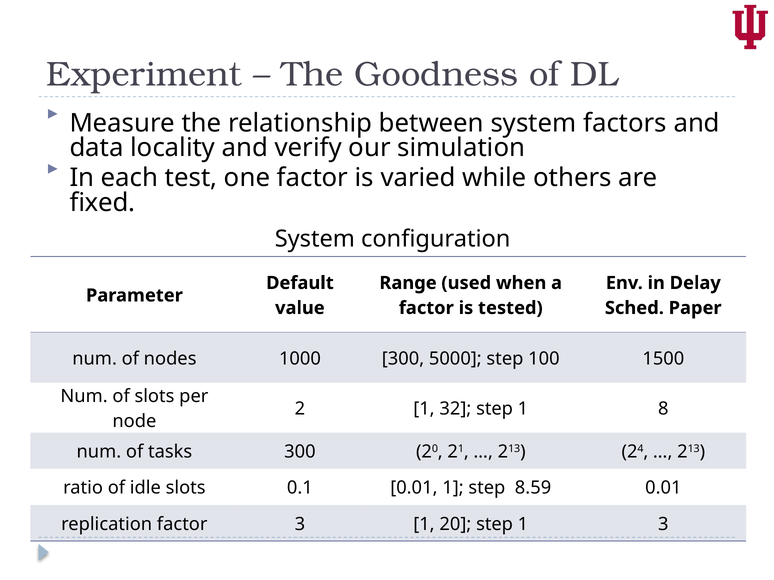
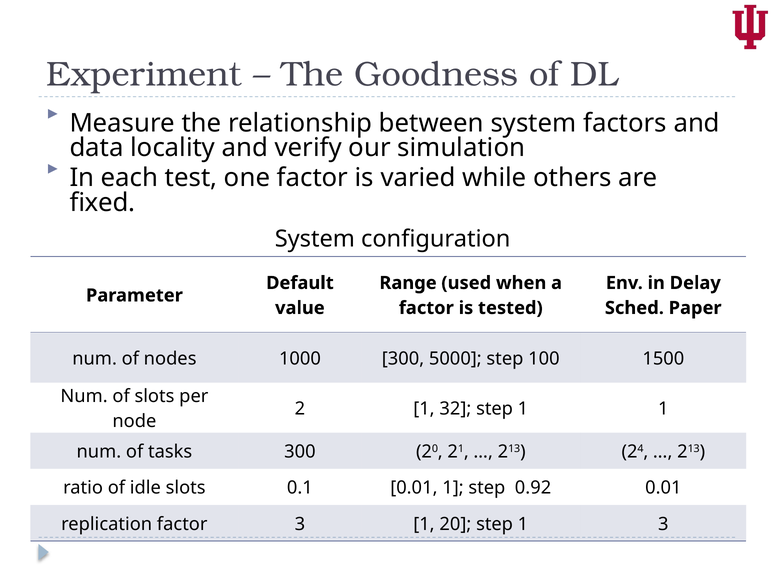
1 8: 8 -> 1 (663, 409)
8.59: 8.59 -> 0.92 (533, 488)
